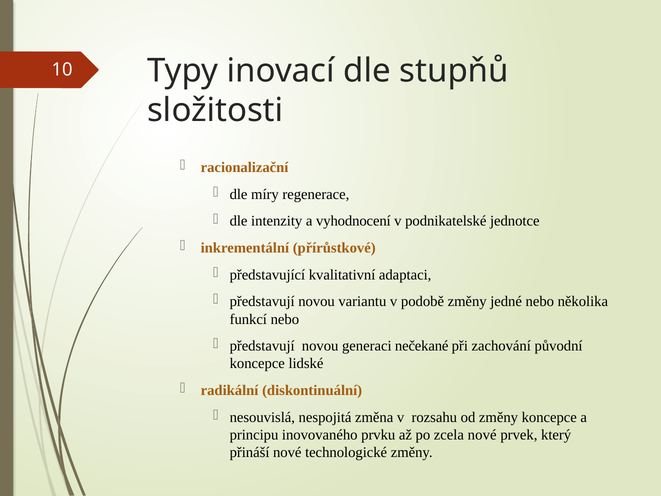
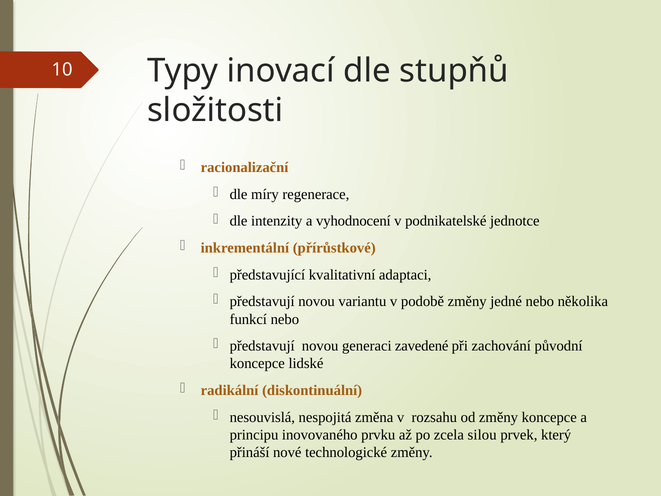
nečekané: nečekané -> zavedené (422, 346)
zcela nové: nové -> silou (482, 435)
